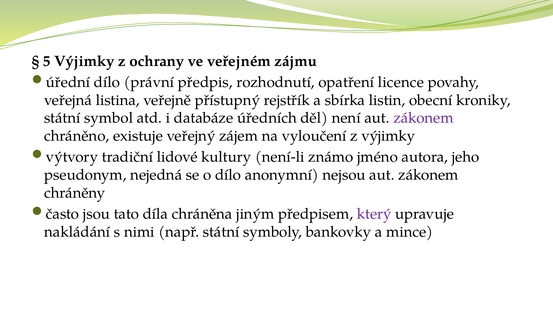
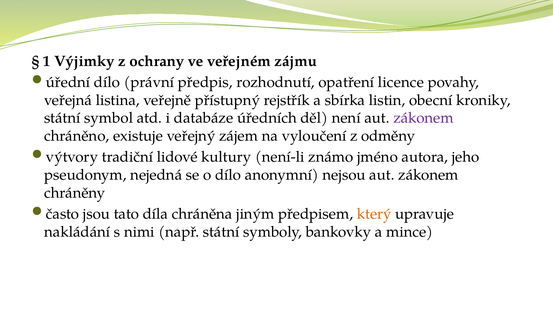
5: 5 -> 1 (47, 61)
z výjimky: výjimky -> odměny (388, 136)
který colour: purple -> orange (374, 214)
